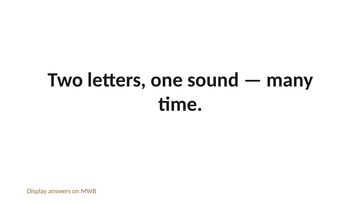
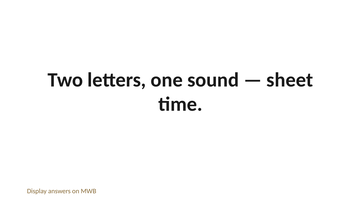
many: many -> sheet (290, 80)
